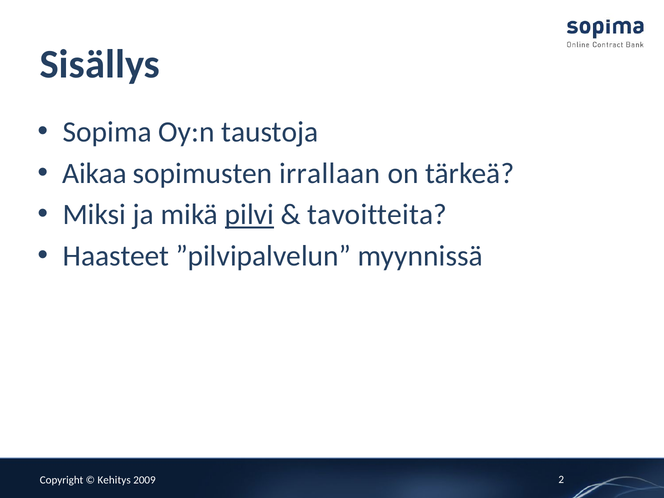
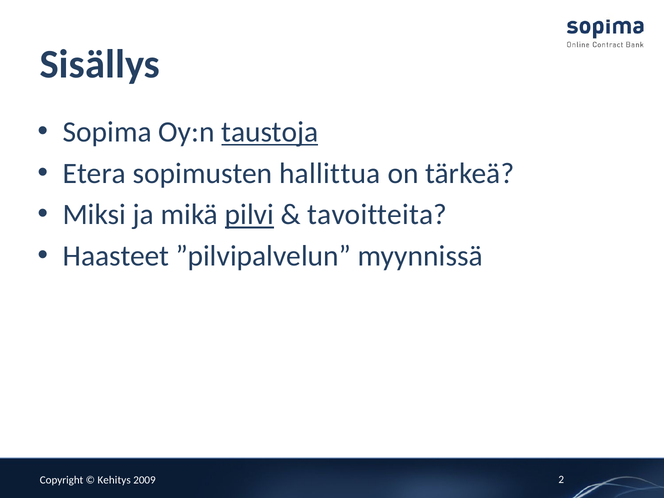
taustoja underline: none -> present (270, 132)
Aikaa: Aikaa -> Etera (94, 173)
irrallaan: irrallaan -> hallittua (330, 173)
